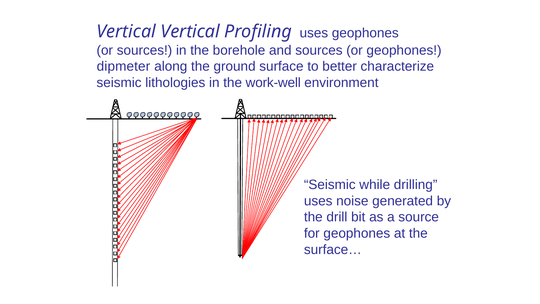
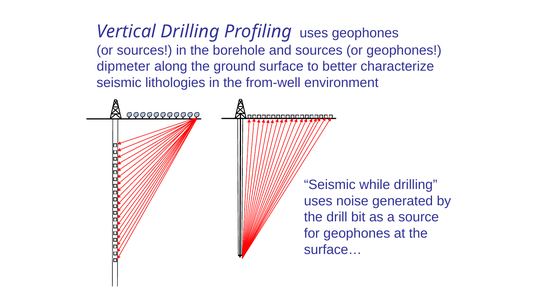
Vertical Vertical: Vertical -> Drilling (190, 32)
work-well: work-well -> from-well (273, 83)
